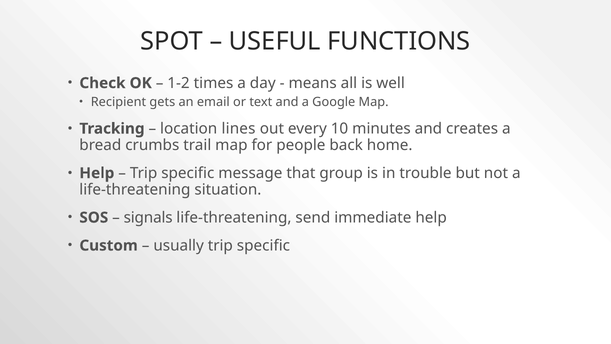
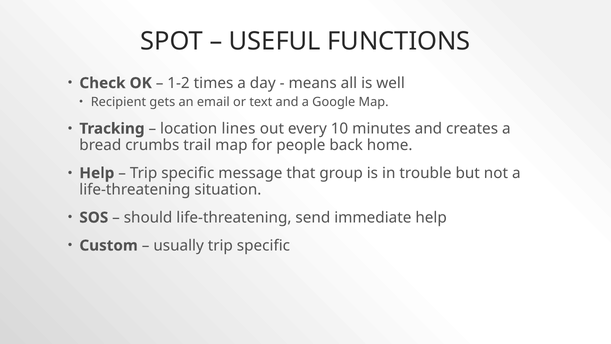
signals: signals -> should (148, 217)
